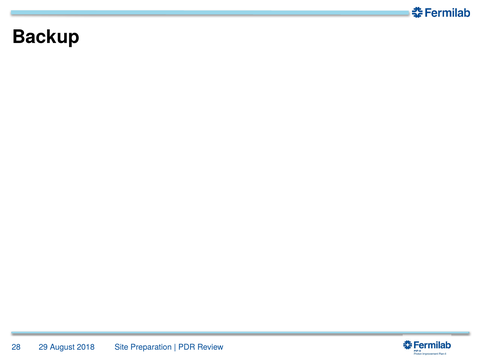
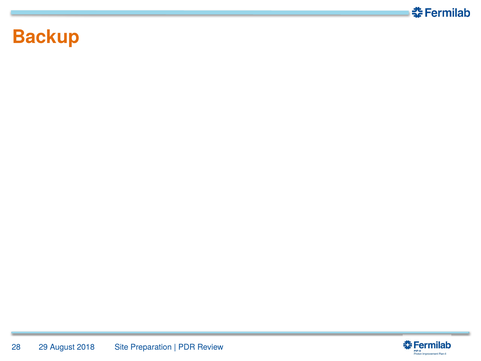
Backup colour: black -> orange (46, 37)
